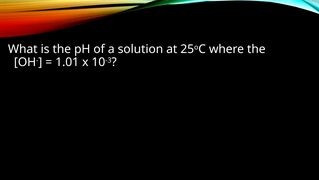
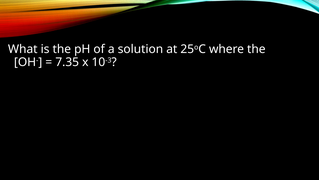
1.01: 1.01 -> 7.35 (67, 62)
